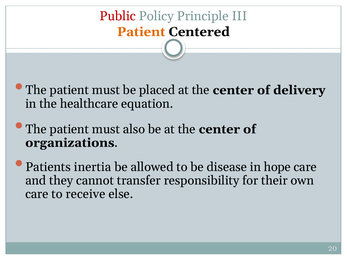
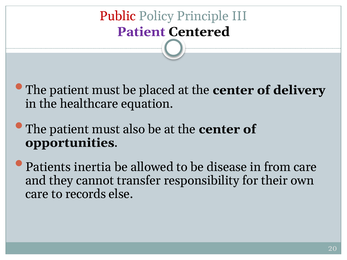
Patient colour: orange -> purple (141, 32)
organizations: organizations -> opportunities (70, 143)
hope: hope -> from (277, 167)
receive: receive -> records (86, 194)
